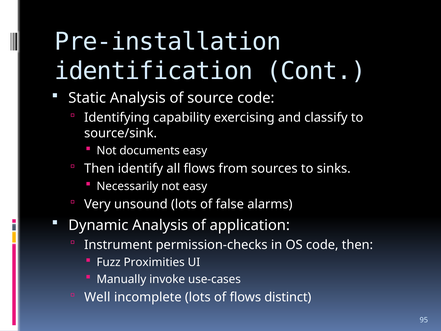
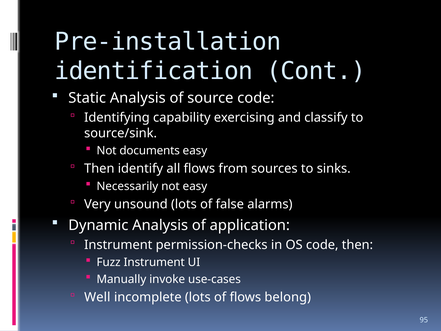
Fuzz Proximities: Proximities -> Instrument (154, 262)
distinct: distinct -> belong (288, 297)
